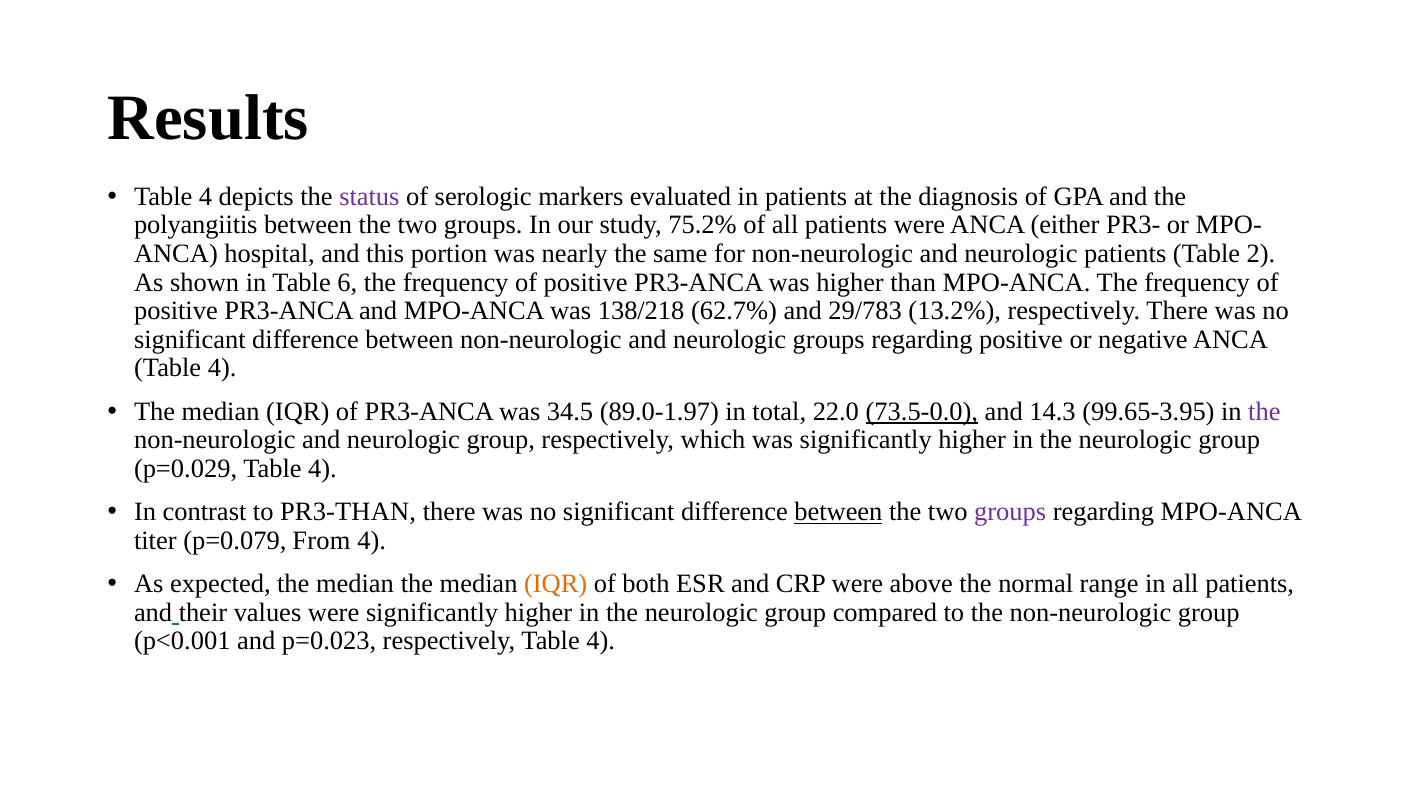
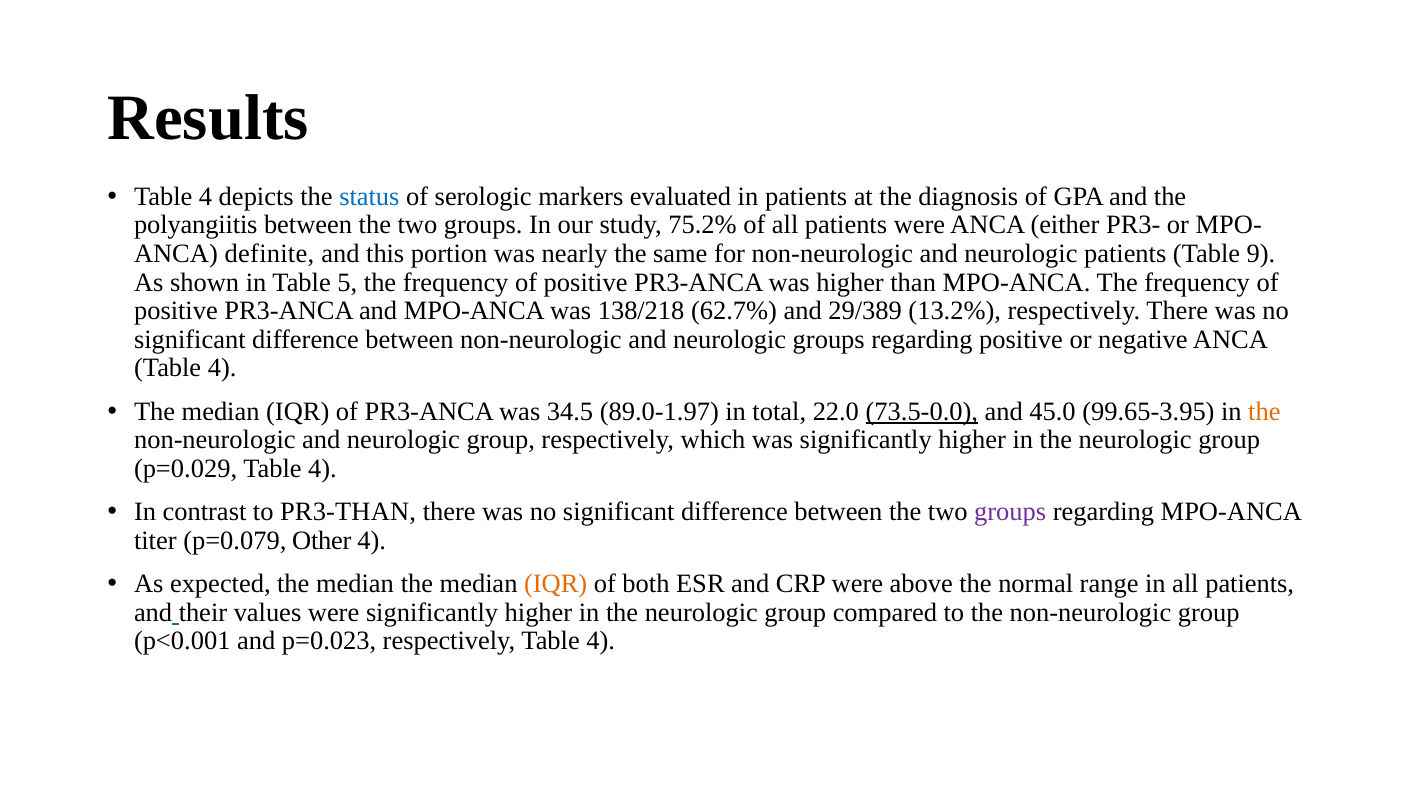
status colour: purple -> blue (369, 197)
hospital: hospital -> definite (269, 254)
2: 2 -> 9 (1261, 254)
6: 6 -> 5 (347, 282)
29/783: 29/783 -> 29/389 (865, 311)
14.3: 14.3 -> 45.0 (1053, 412)
the colour: purple -> orange (1264, 412)
between underline: present -> none (838, 512)
From: From -> Other (322, 541)
